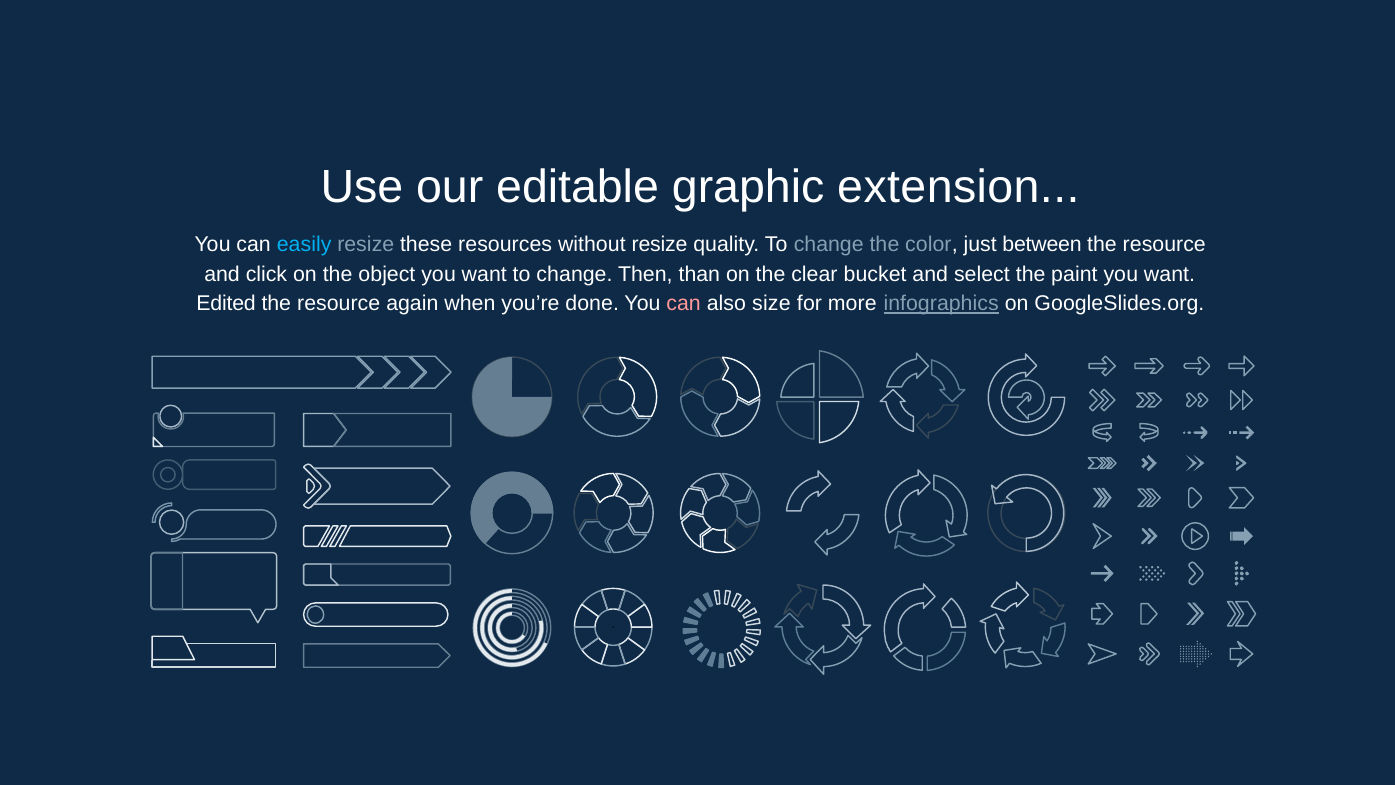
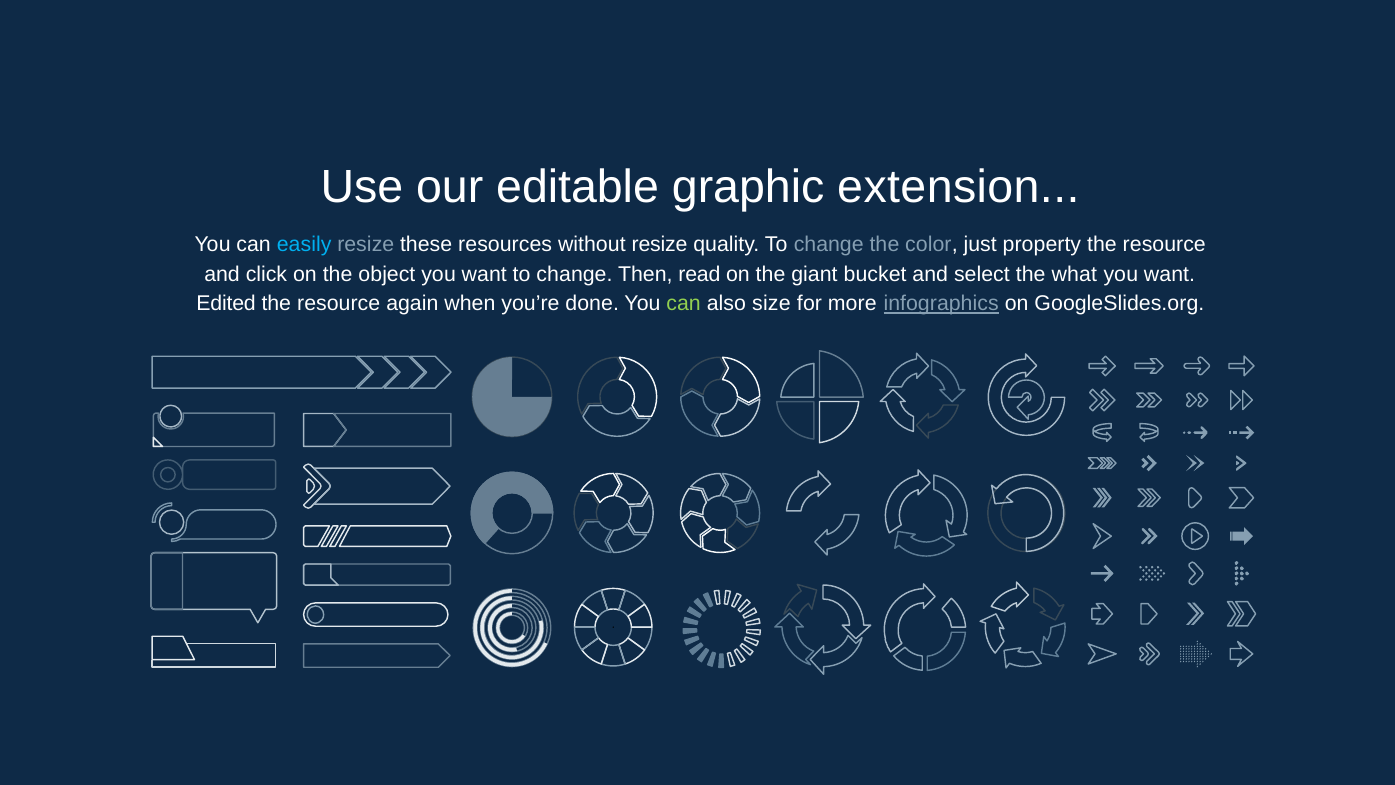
between: between -> property (1042, 245)
than: than -> read (699, 274)
clear: clear -> giant (814, 274)
paint: paint -> what (1074, 274)
can colour: pink -> light green (684, 303)
